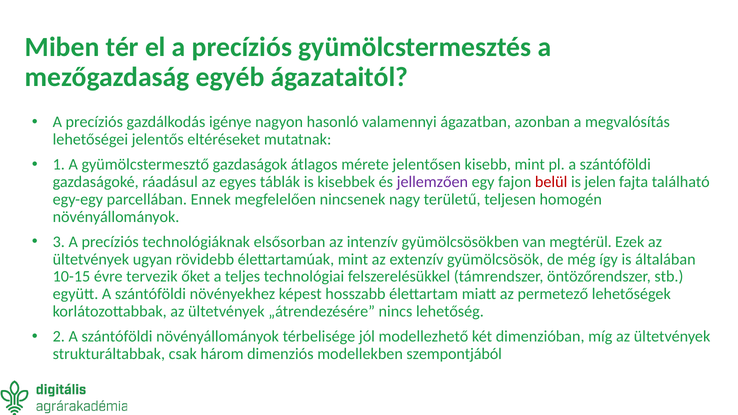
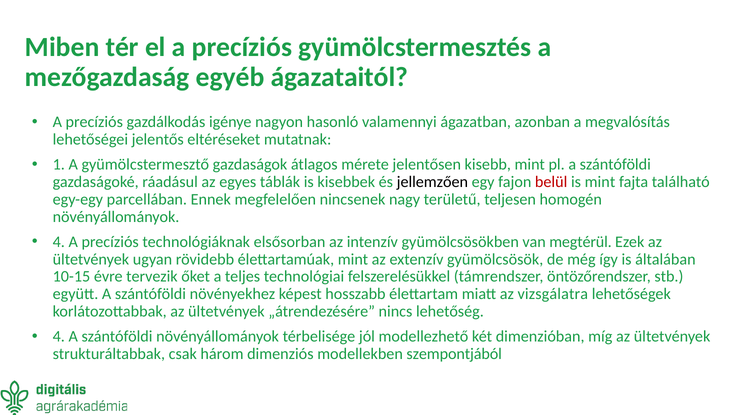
jellemzően colour: purple -> black (432, 182)
is jelen: jelen -> mint (600, 182)
3: 3 -> 4 (59, 242)
permetező: permetező -> vizsgálatra (553, 294)
2: 2 -> 4 (59, 337)
